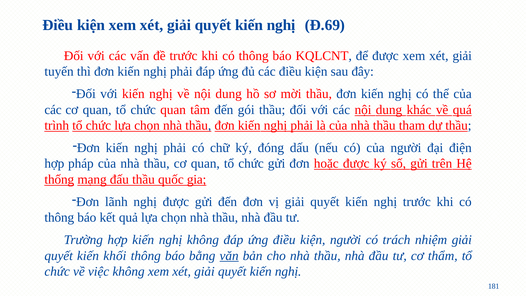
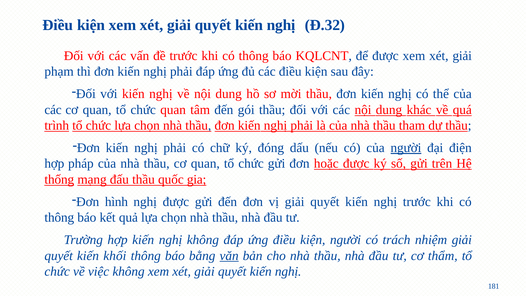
Đ.69: Đ.69 -> Đ.32 (325, 25)
tuyến: tuyến -> phạm (59, 72)
người underline: none -> present (406, 148)
lãnh: lãnh -> hình (116, 202)
